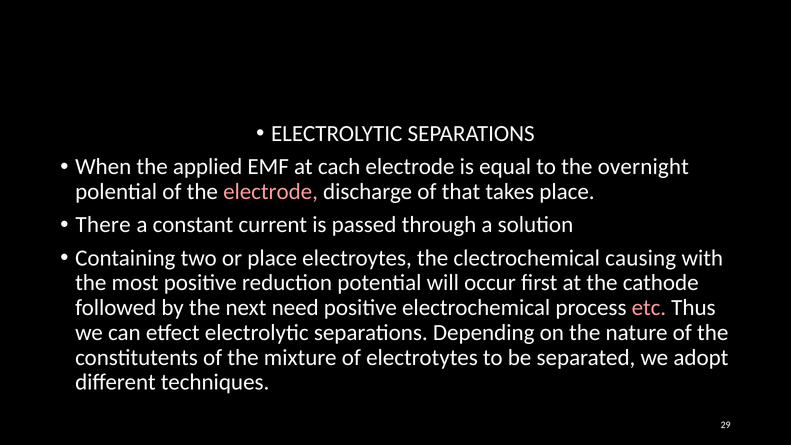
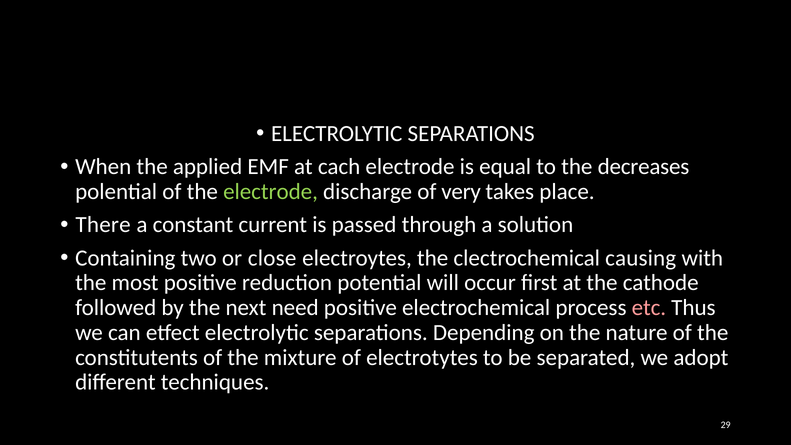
overnight: overnight -> decreases (643, 167)
electrode colour: pink -> light green (271, 192)
that: that -> very (461, 192)
or place: place -> close (272, 258)
